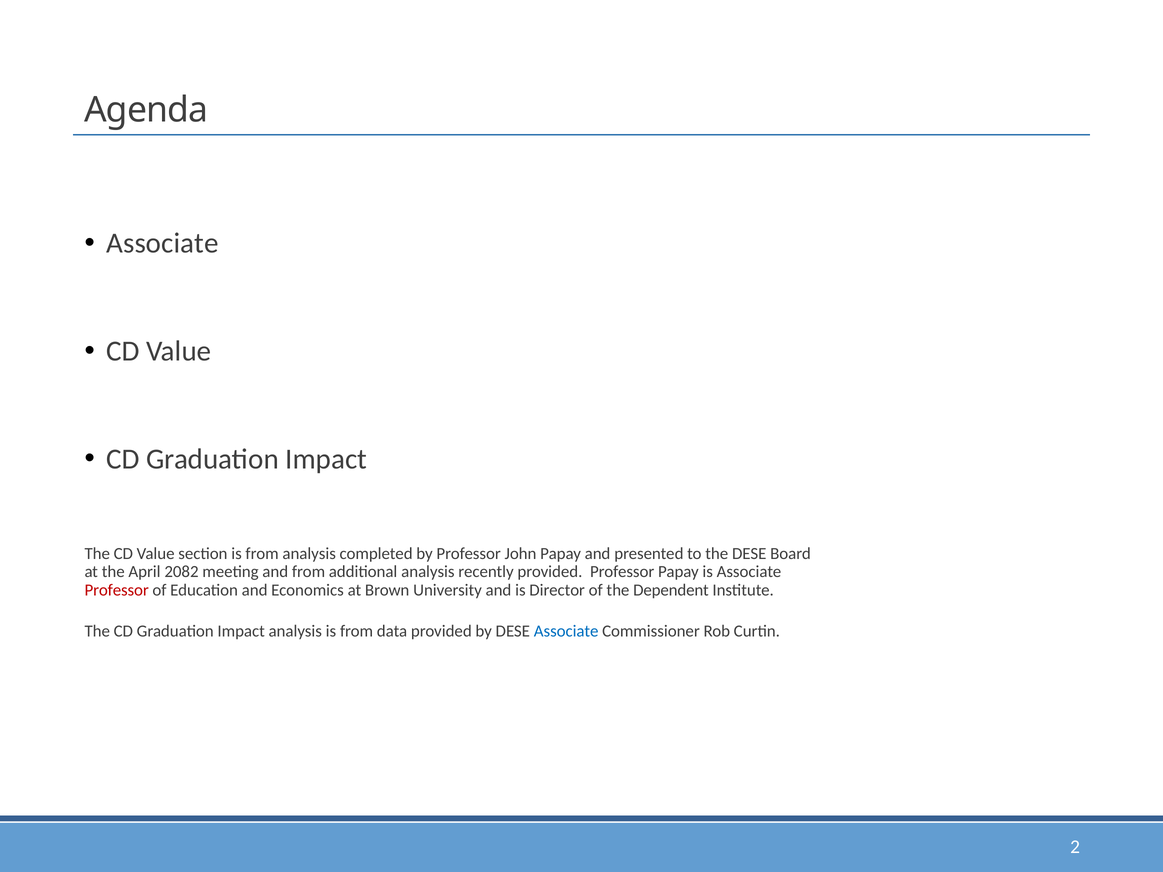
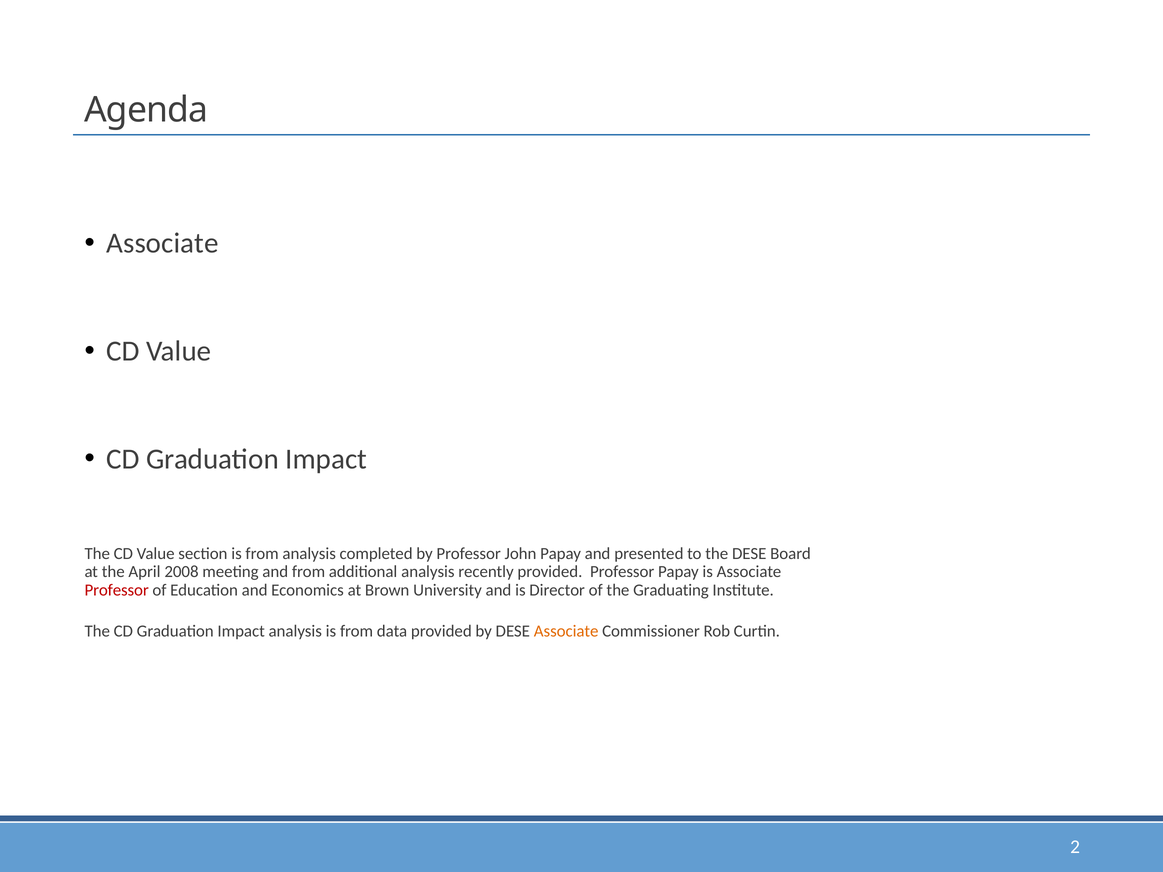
2082: 2082 -> 2008 (181, 572)
Dependent: Dependent -> Graduating (671, 590)
Associate colour: blue -> orange (566, 631)
